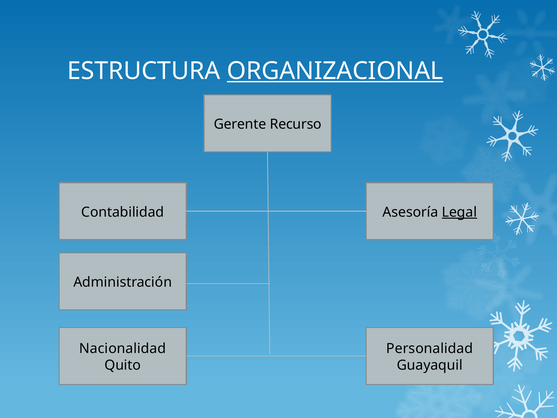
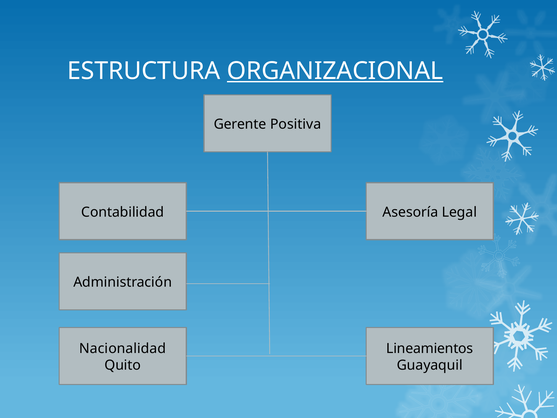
Recurso: Recurso -> Positiva (296, 124)
Legal underline: present -> none (459, 212)
Personalidad: Personalidad -> Lineamientos (430, 348)
